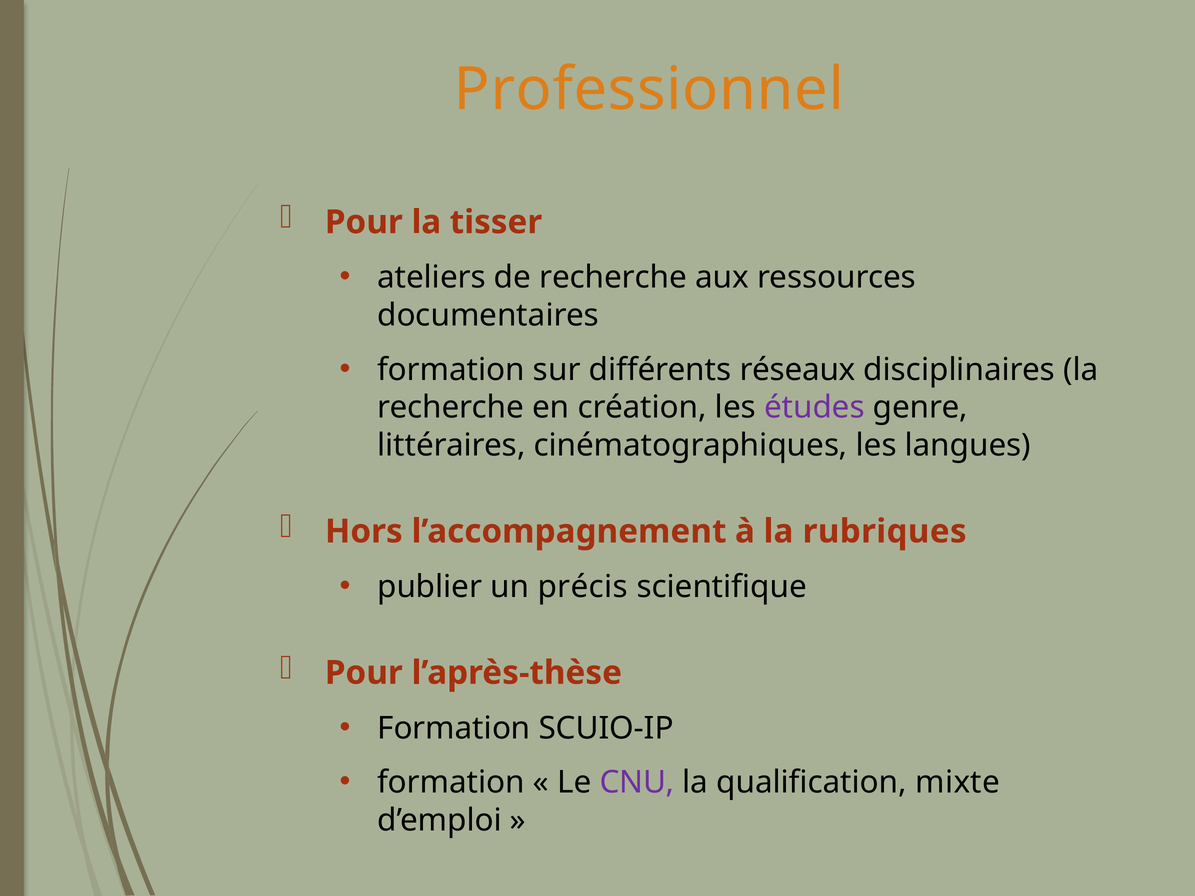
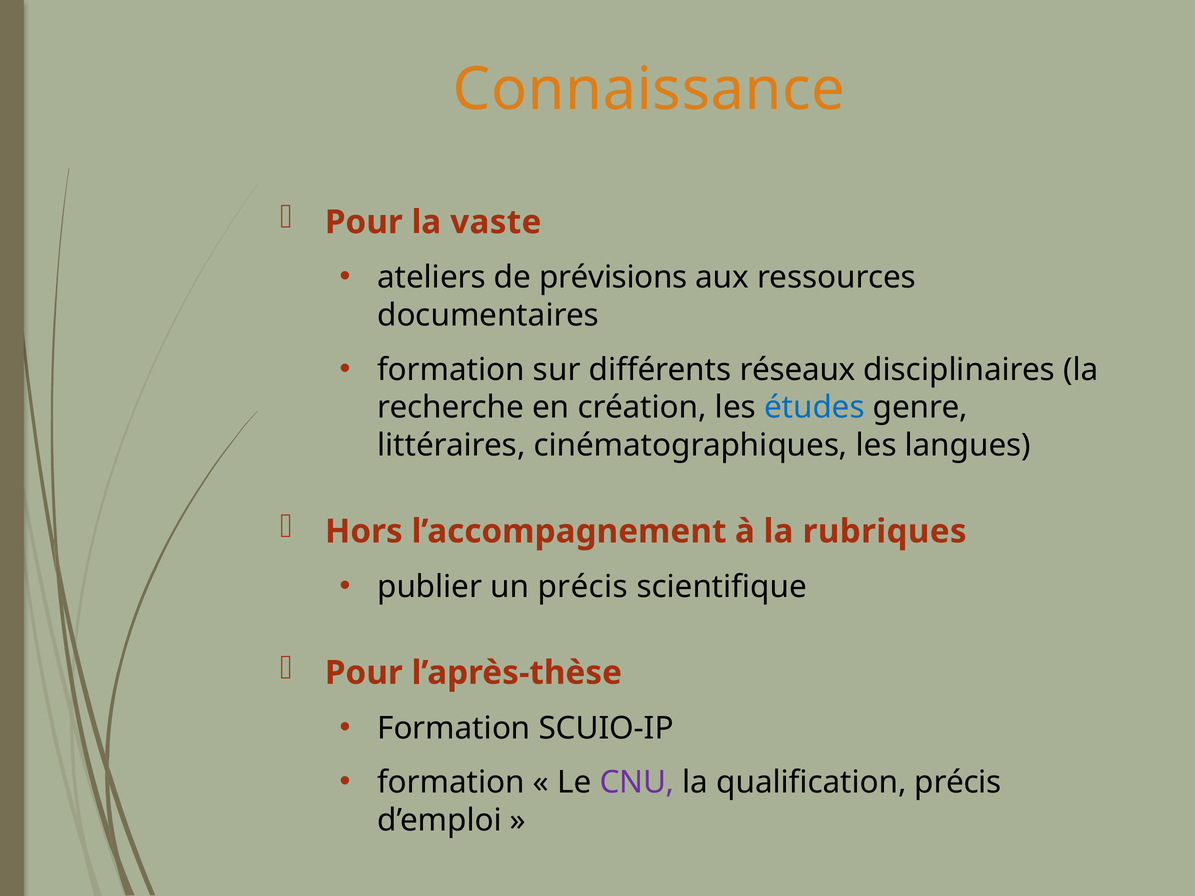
Professionnel: Professionnel -> Connaissance (649, 89)
tisser: tisser -> vaste (496, 222)
de recherche: recherche -> prévisions (613, 278)
études colour: purple -> blue (814, 408)
qualification mixte: mixte -> précis (958, 783)
